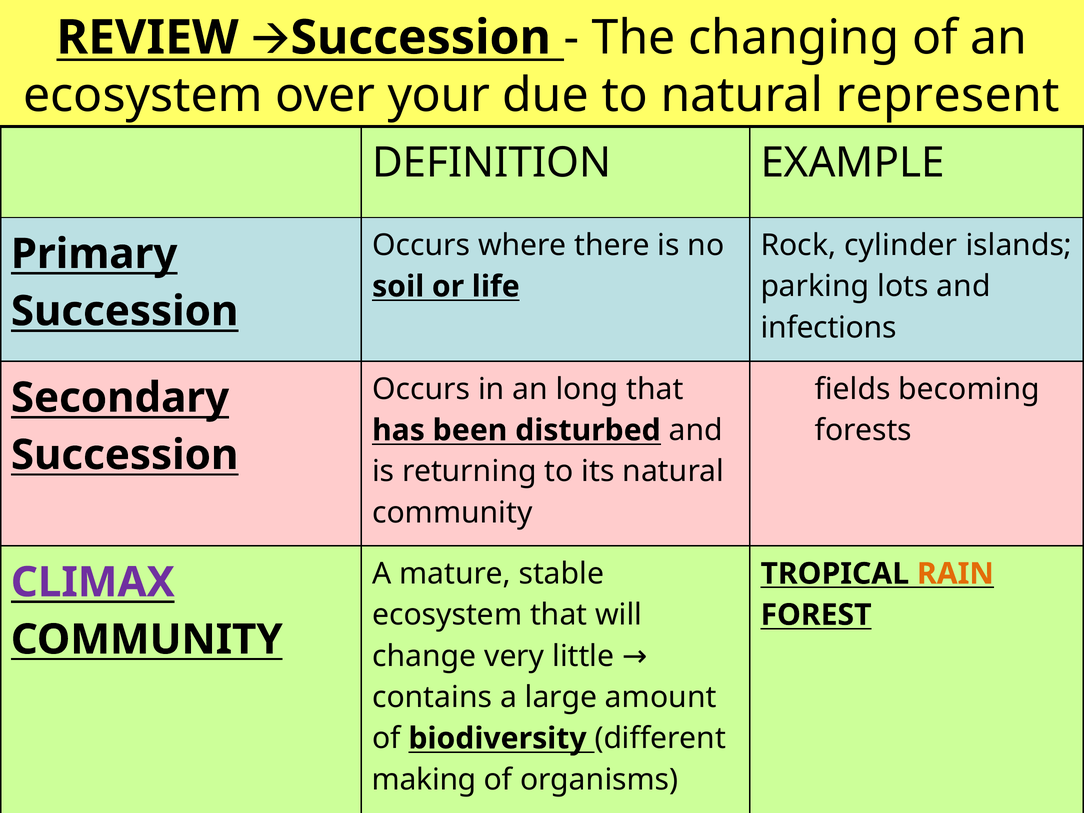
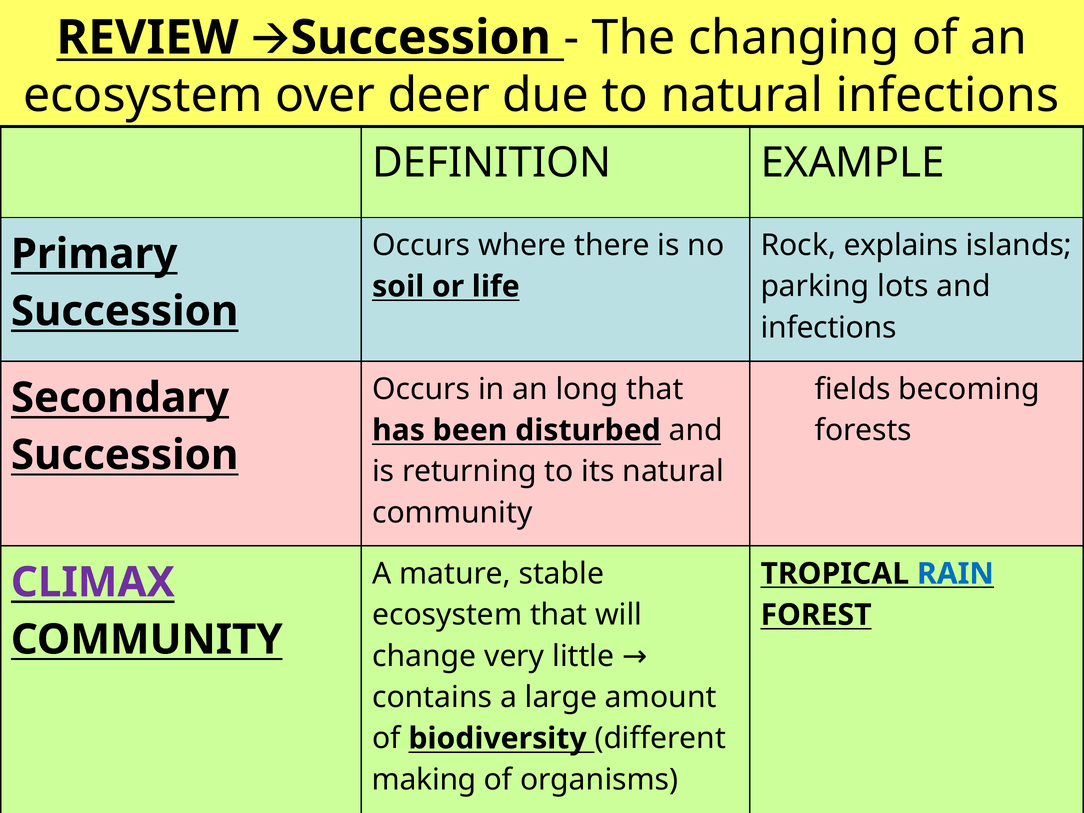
your: your -> deer (439, 95)
natural represent: represent -> infections (948, 95)
cylinder: cylinder -> explains (901, 245)
RAIN colour: orange -> blue (955, 574)
